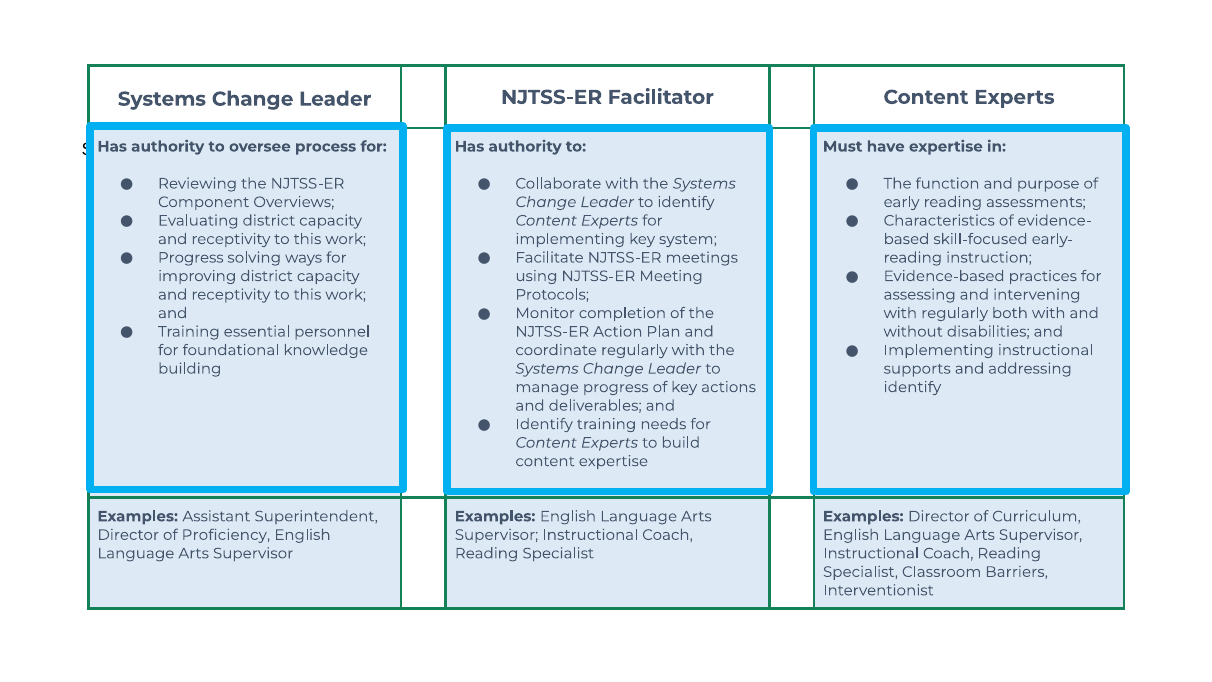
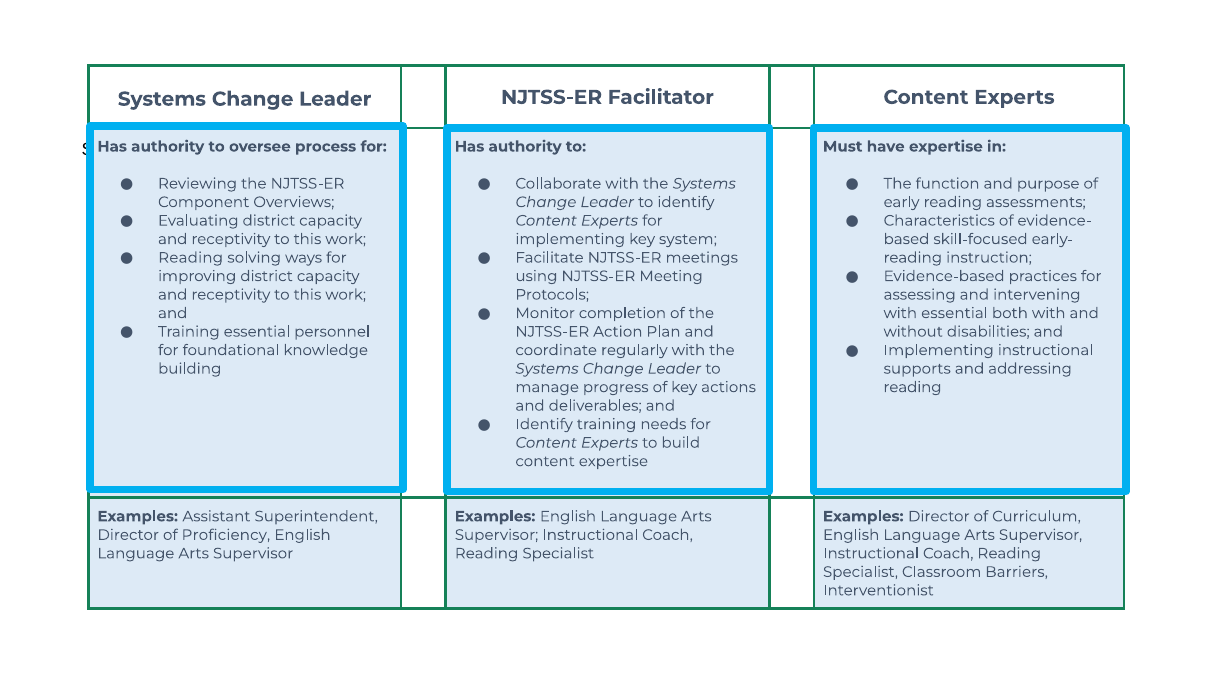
Progress: Progress -> Reading (191, 258)
with regularly: regularly -> essential (954, 313)
identify: identify -> reading (912, 387)
